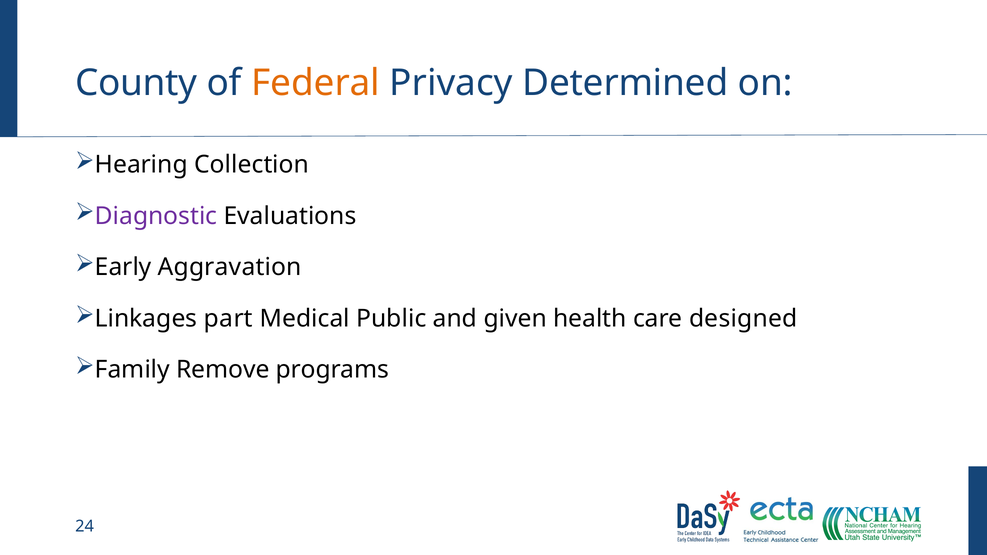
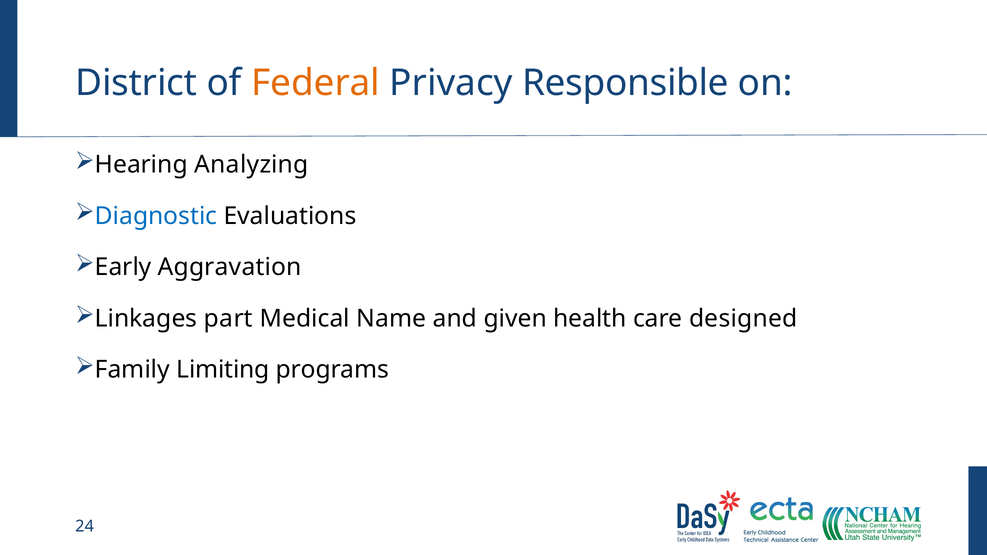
County: County -> District (136, 83)
Determined: Determined -> Responsible (625, 83)
Collection: Collection -> Analyzing (252, 165)
Diagnostic colour: purple -> blue (156, 216)
Public: Public -> Name (391, 319)
Remove: Remove -> Limiting (223, 370)
